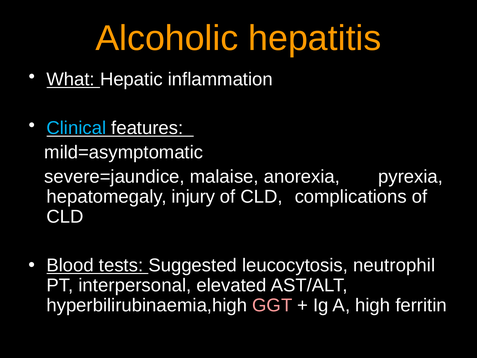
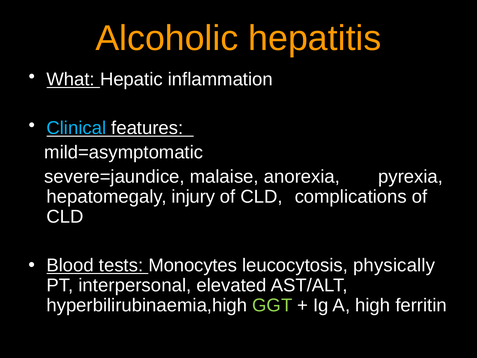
Suggested: Suggested -> Monocytes (193, 265)
neutrophil: neutrophil -> physically (394, 265)
GGT colour: pink -> light green (272, 305)
